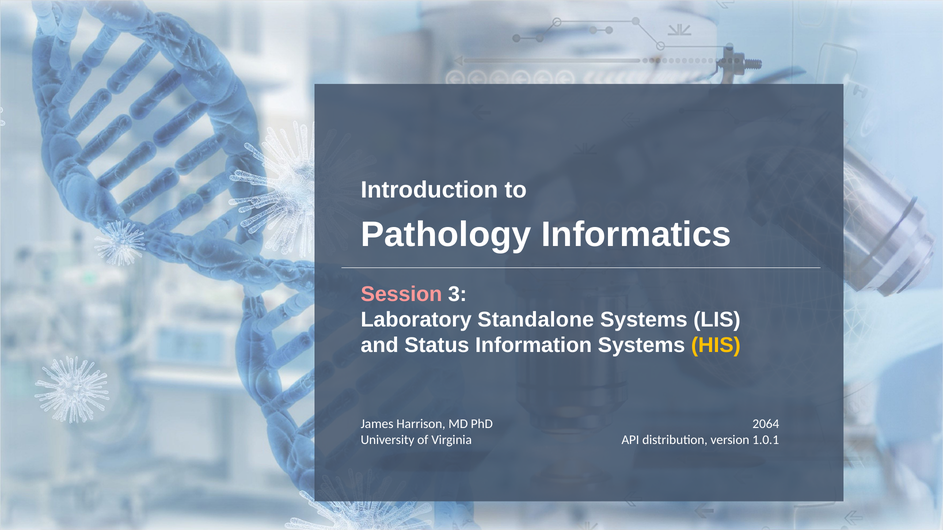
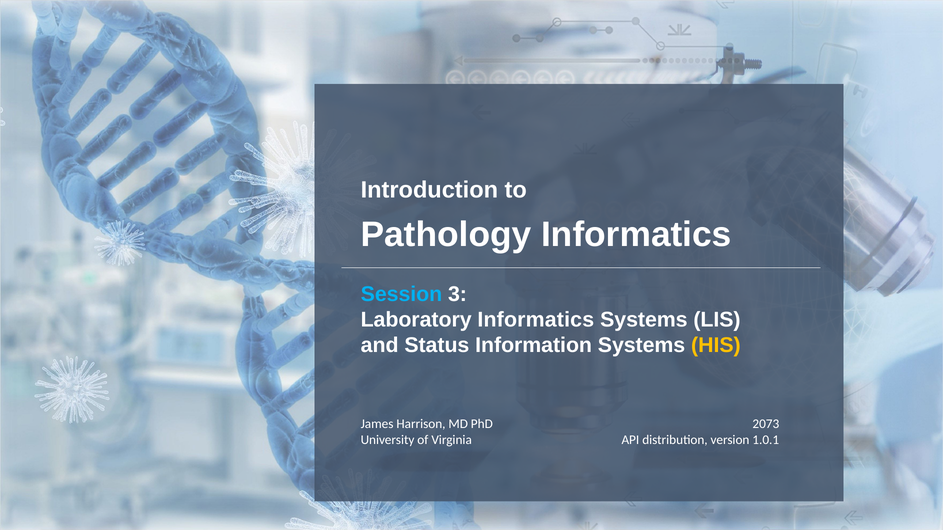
Session colour: pink -> light blue (401, 294)
Laboratory Standalone: Standalone -> Informatics (536, 320)
2064: 2064 -> 2073 (766, 424)
